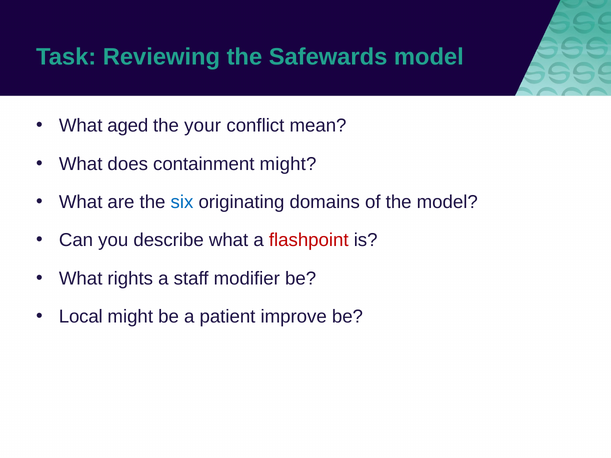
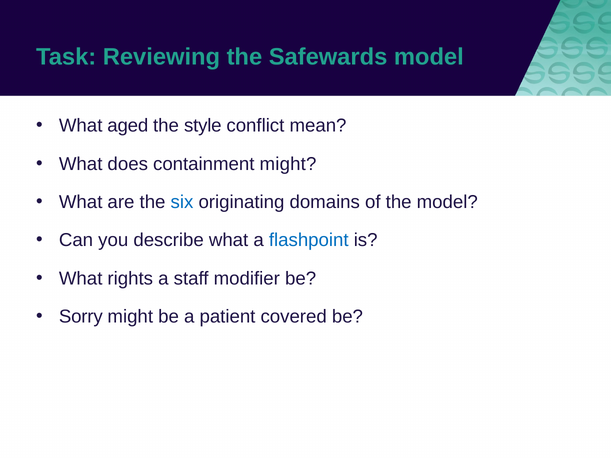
your: your -> style (203, 126)
flashpoint colour: red -> blue (309, 240)
Local: Local -> Sorry (81, 317)
improve: improve -> covered (294, 317)
